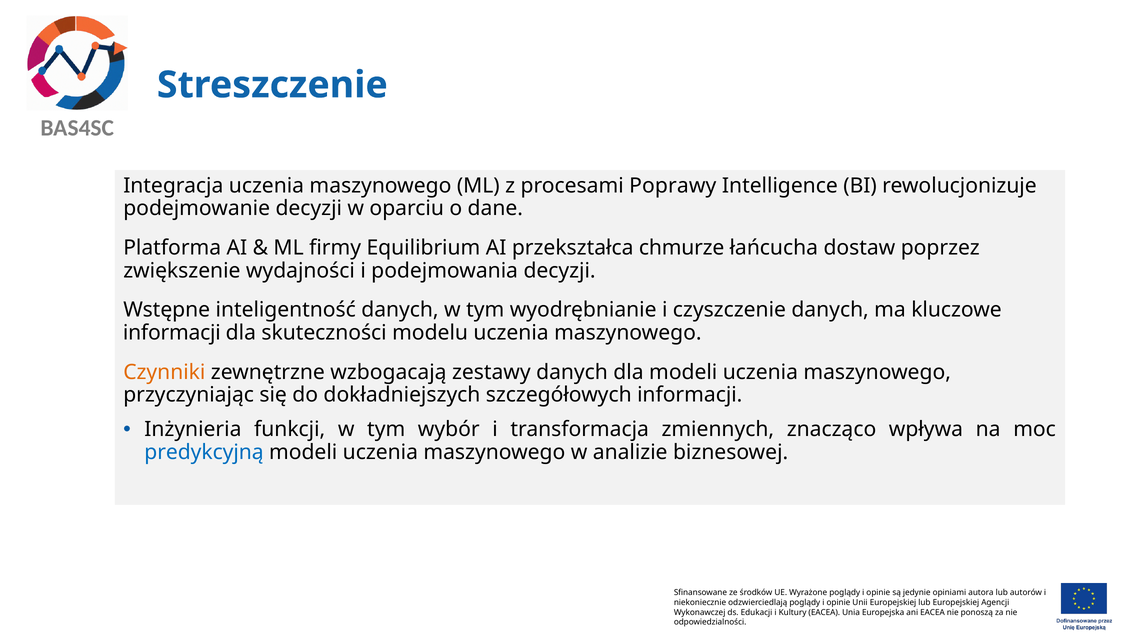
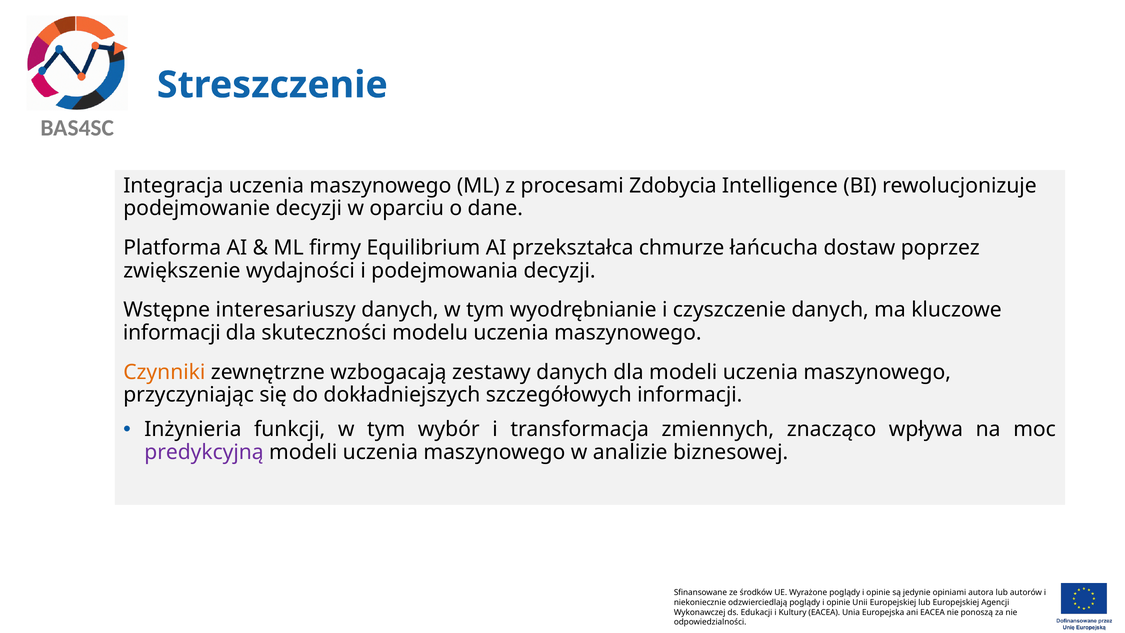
Poprawy: Poprawy -> Zdobycia (673, 186)
inteligentność: inteligentność -> interesariuszy (286, 310)
predykcyjną colour: blue -> purple (204, 452)
